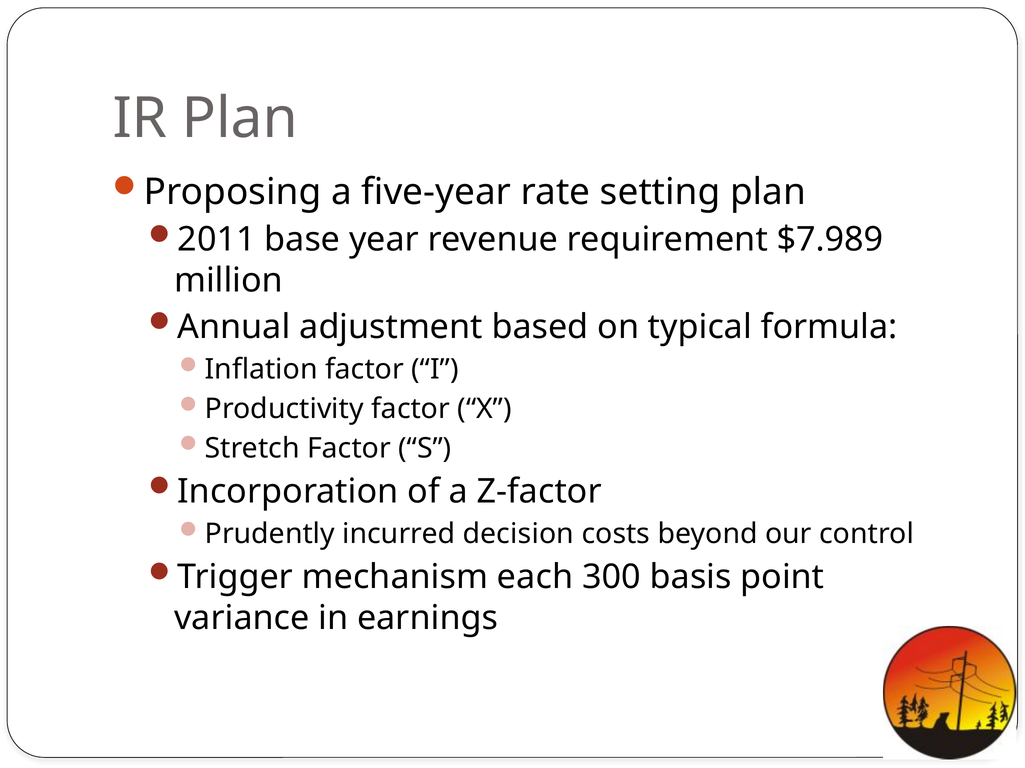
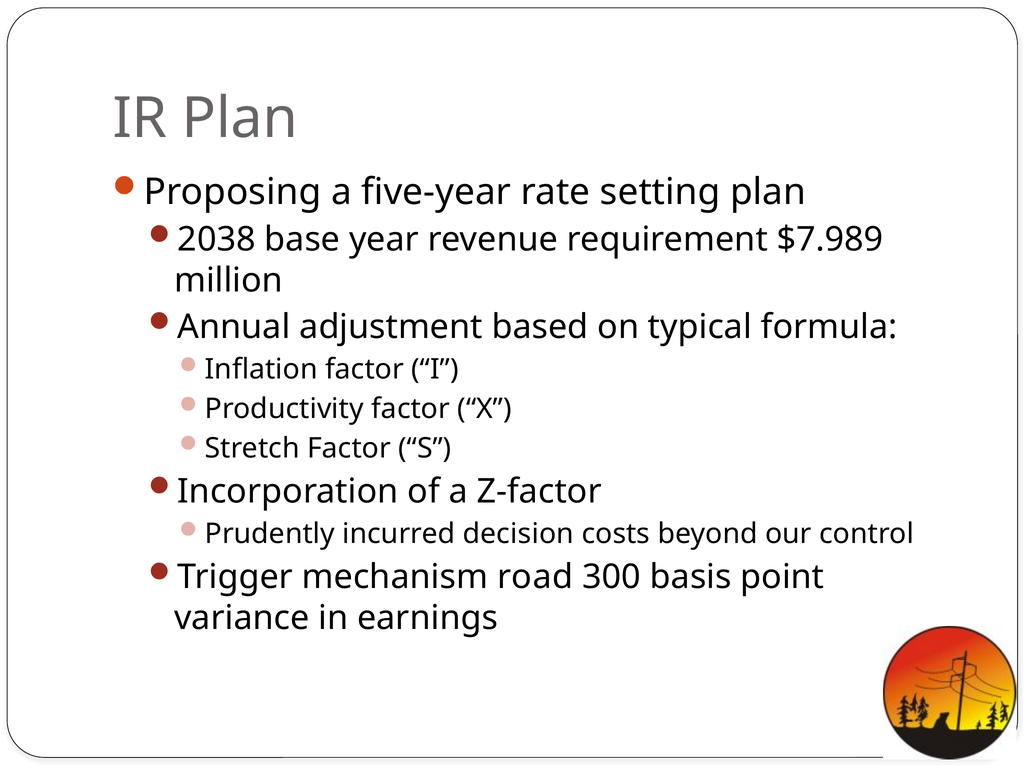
2011: 2011 -> 2038 (217, 240)
each: each -> road (535, 578)
